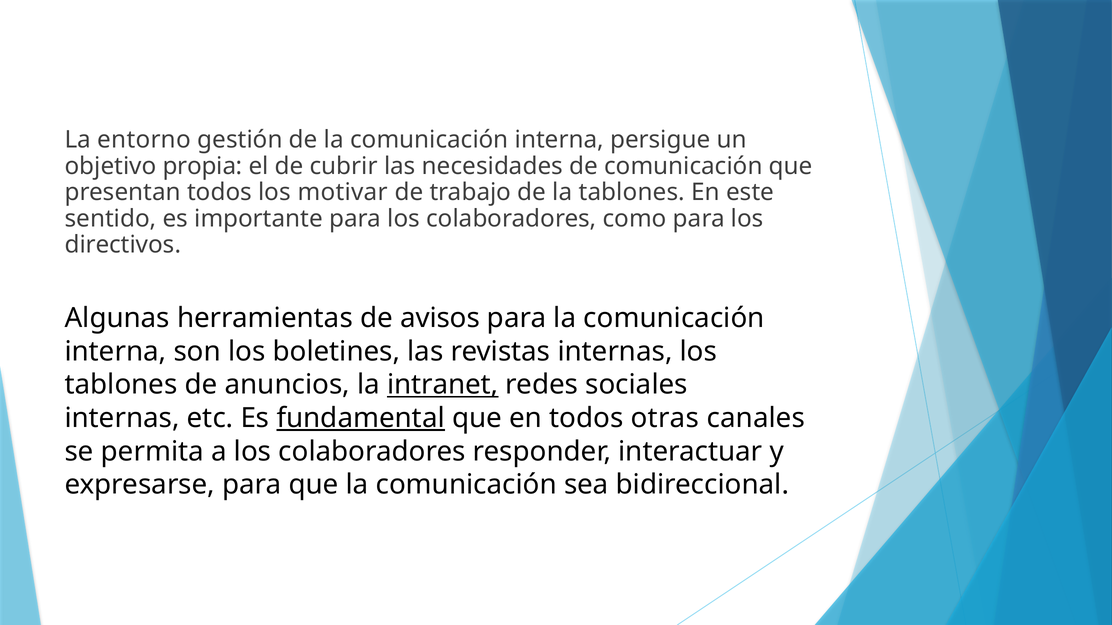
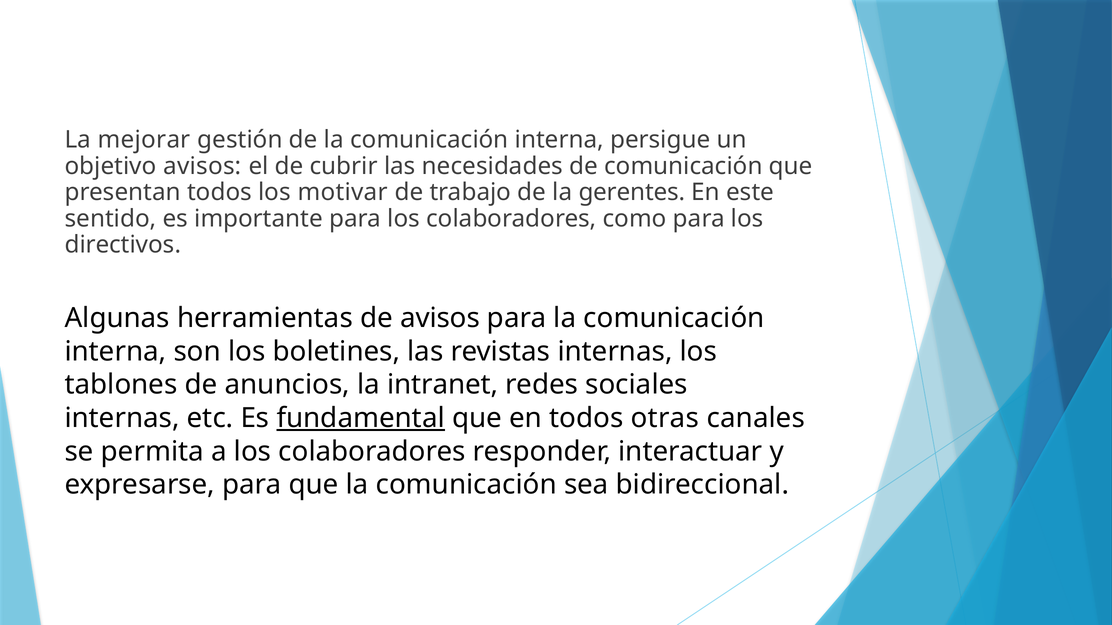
entorno: entorno -> mejorar (144, 140)
objetivo propia: propia -> avisos (202, 166)
la tablones: tablones -> gerentes (632, 193)
intranet underline: present -> none (443, 385)
